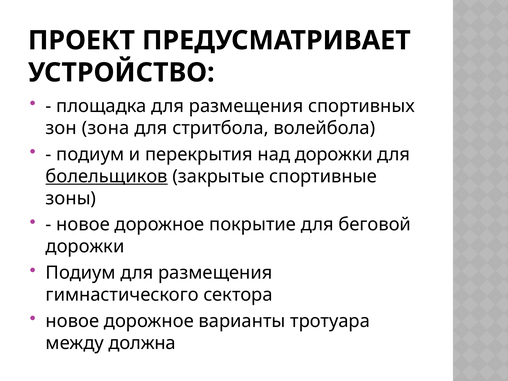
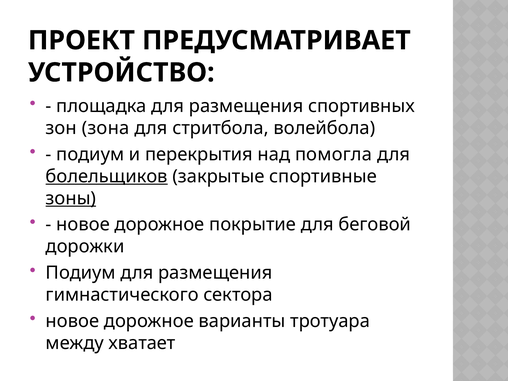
над дорожки: дорожки -> помогла (334, 154)
зоны underline: none -> present (71, 198)
должна: должна -> хватает (142, 343)
